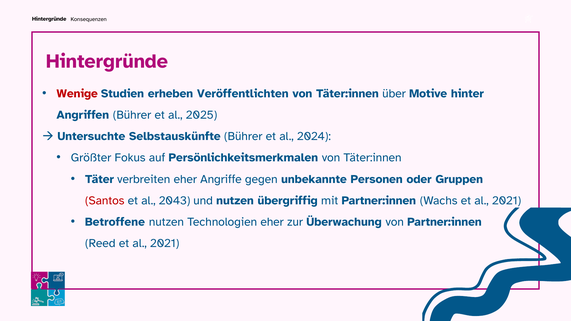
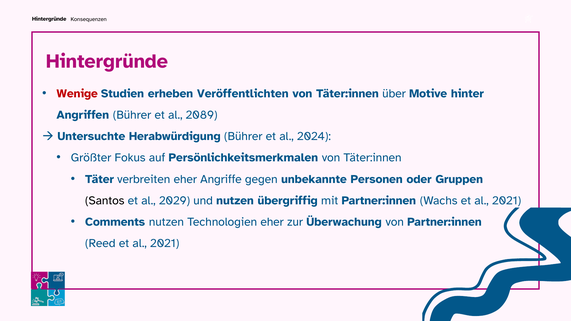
2025: 2025 -> 2089 (202, 115)
Selbstauskünfte: Selbstauskünfte -> Herabwürdigung (175, 136)
Santos colour: red -> black (105, 201)
2043: 2043 -> 2029 (175, 201)
Betroffene: Betroffene -> Comments (115, 222)
